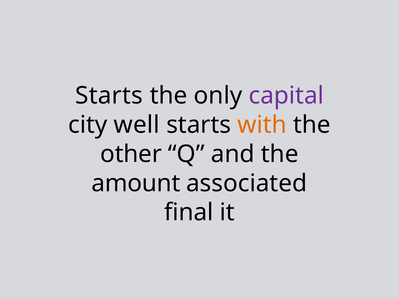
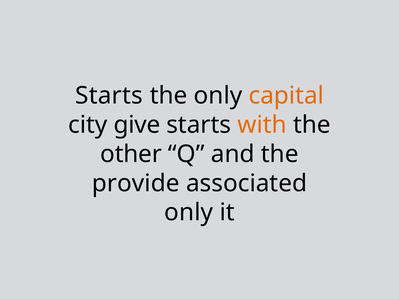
capital colour: purple -> orange (286, 96)
well: well -> give (137, 125)
amount: amount -> provide (136, 183)
final: final -> only (189, 213)
